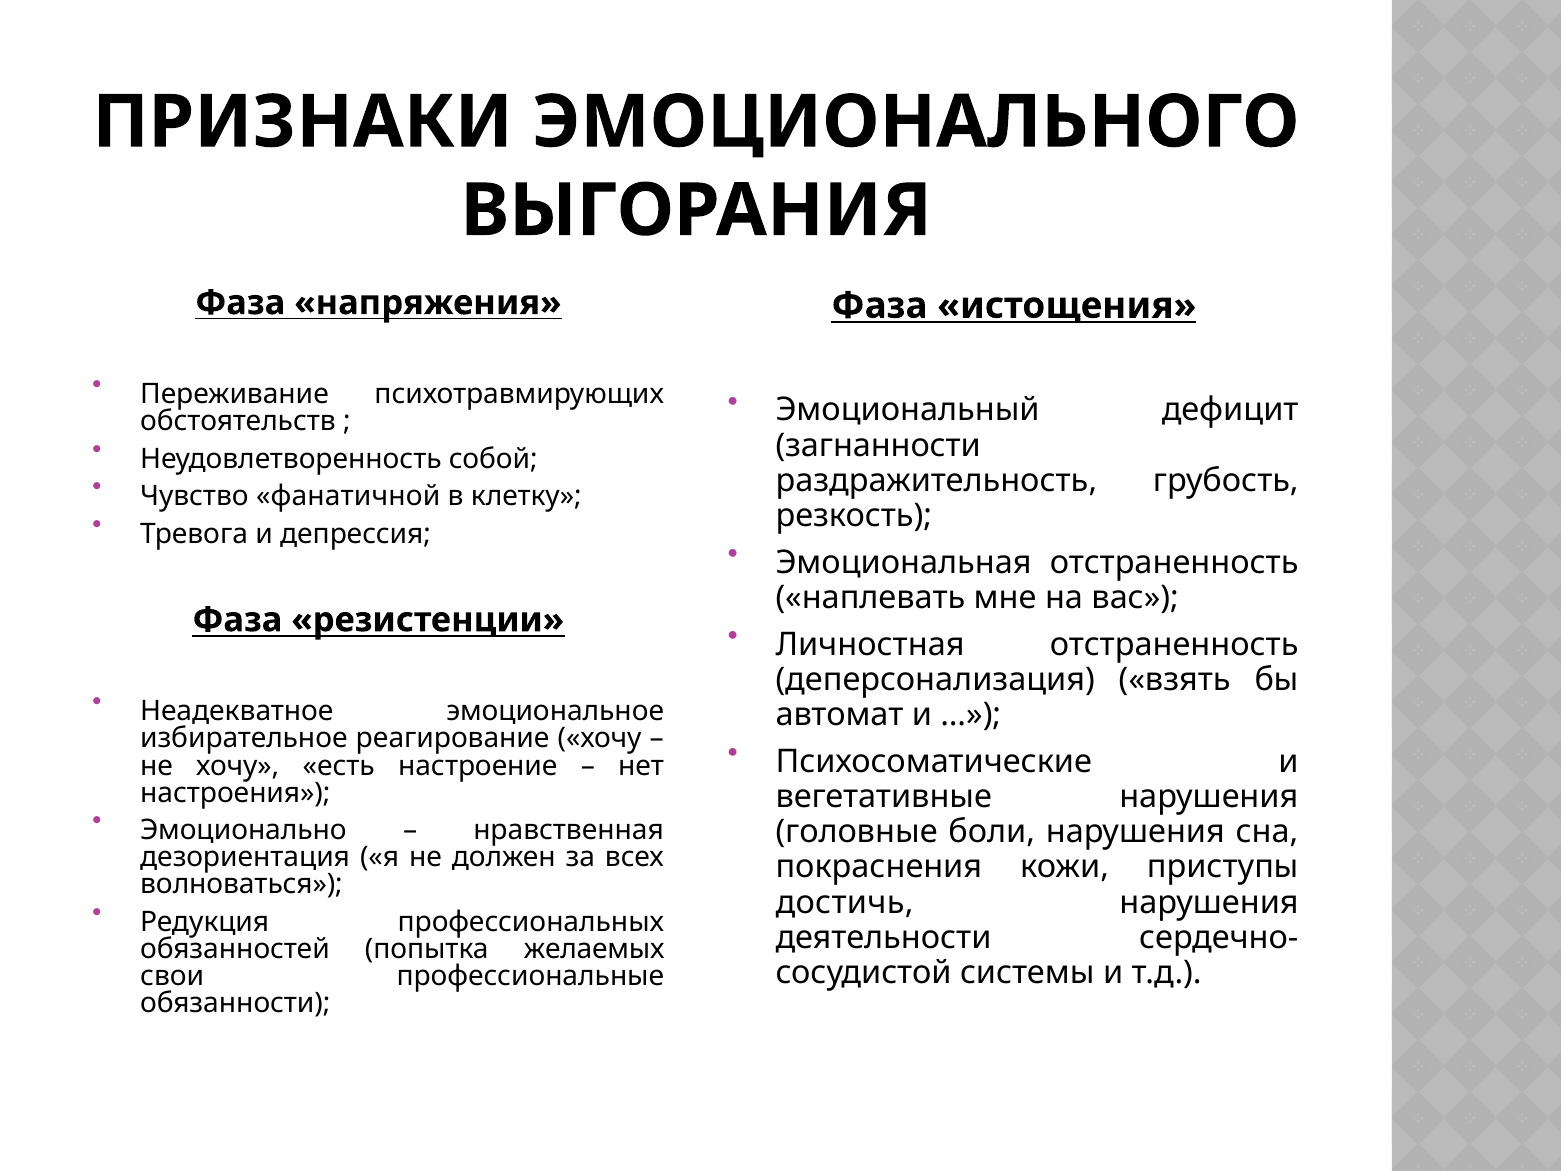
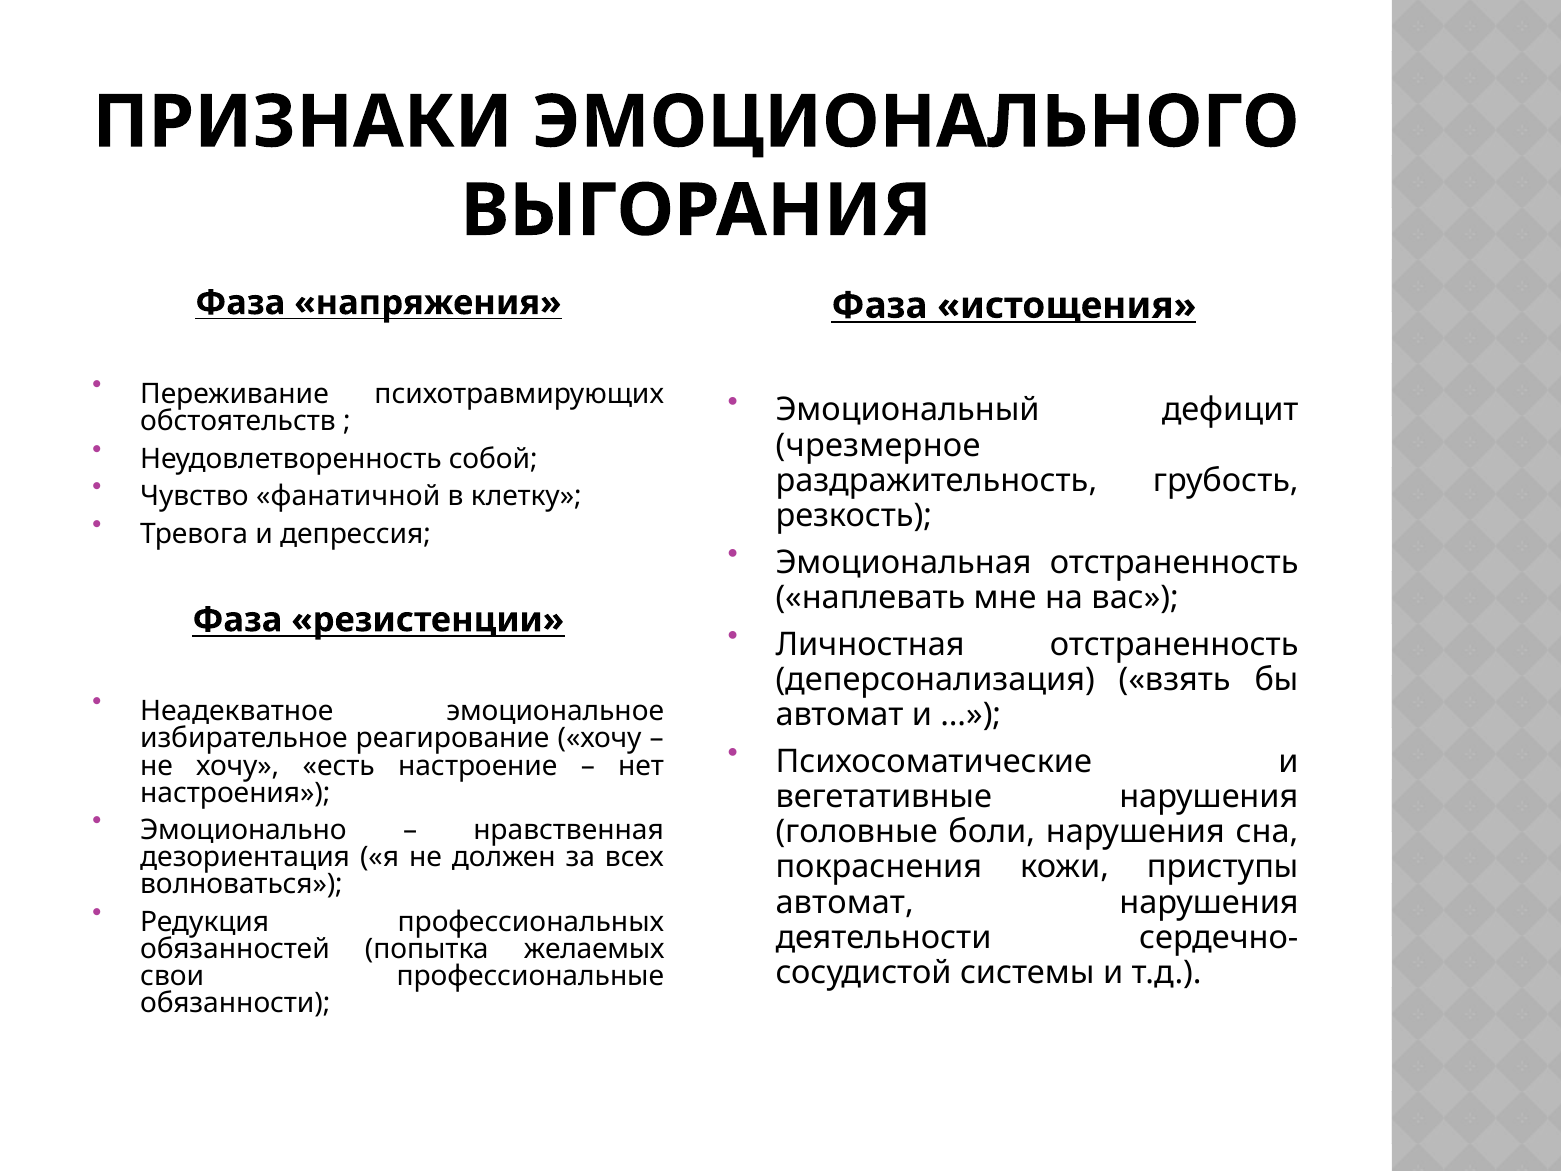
загнанности: загнанности -> чрезмерное (878, 445)
достичь: достичь -> автомат (845, 902)
